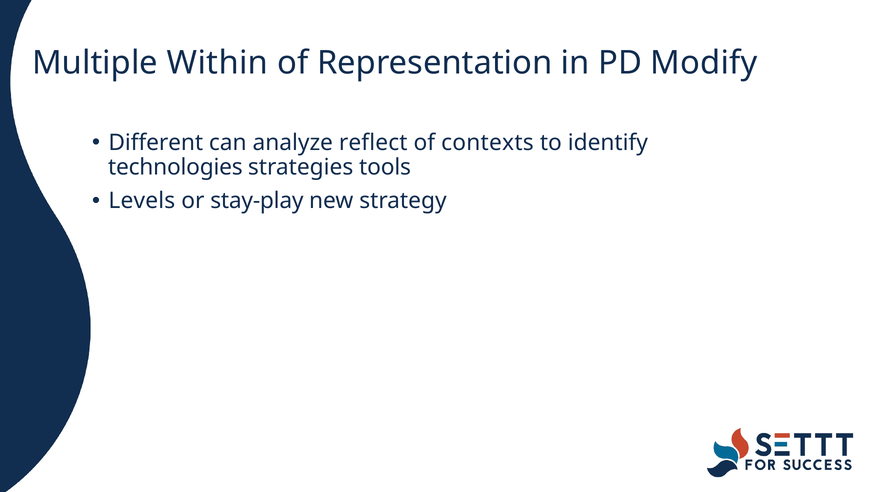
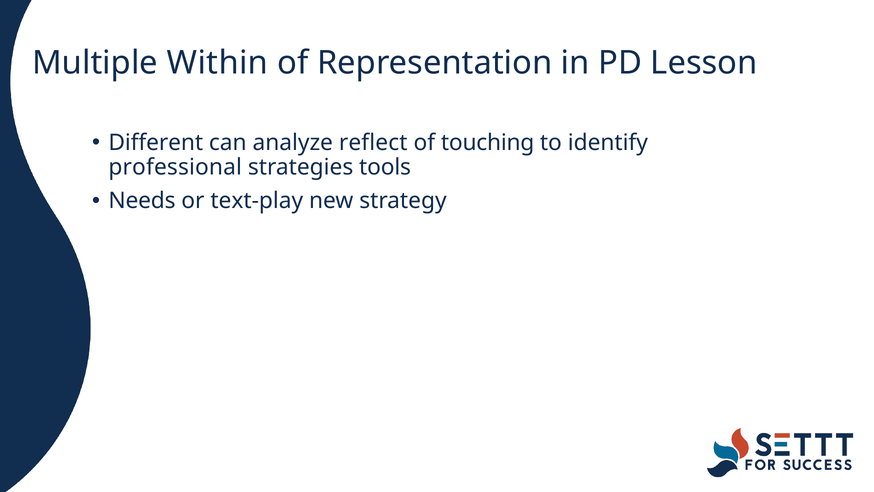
Modify: Modify -> Lesson (704, 63)
contexts: contexts -> touching (488, 143)
technologies: technologies -> professional (175, 167)
Levels: Levels -> Needs (142, 201)
stay-play: stay-play -> text-play (257, 201)
